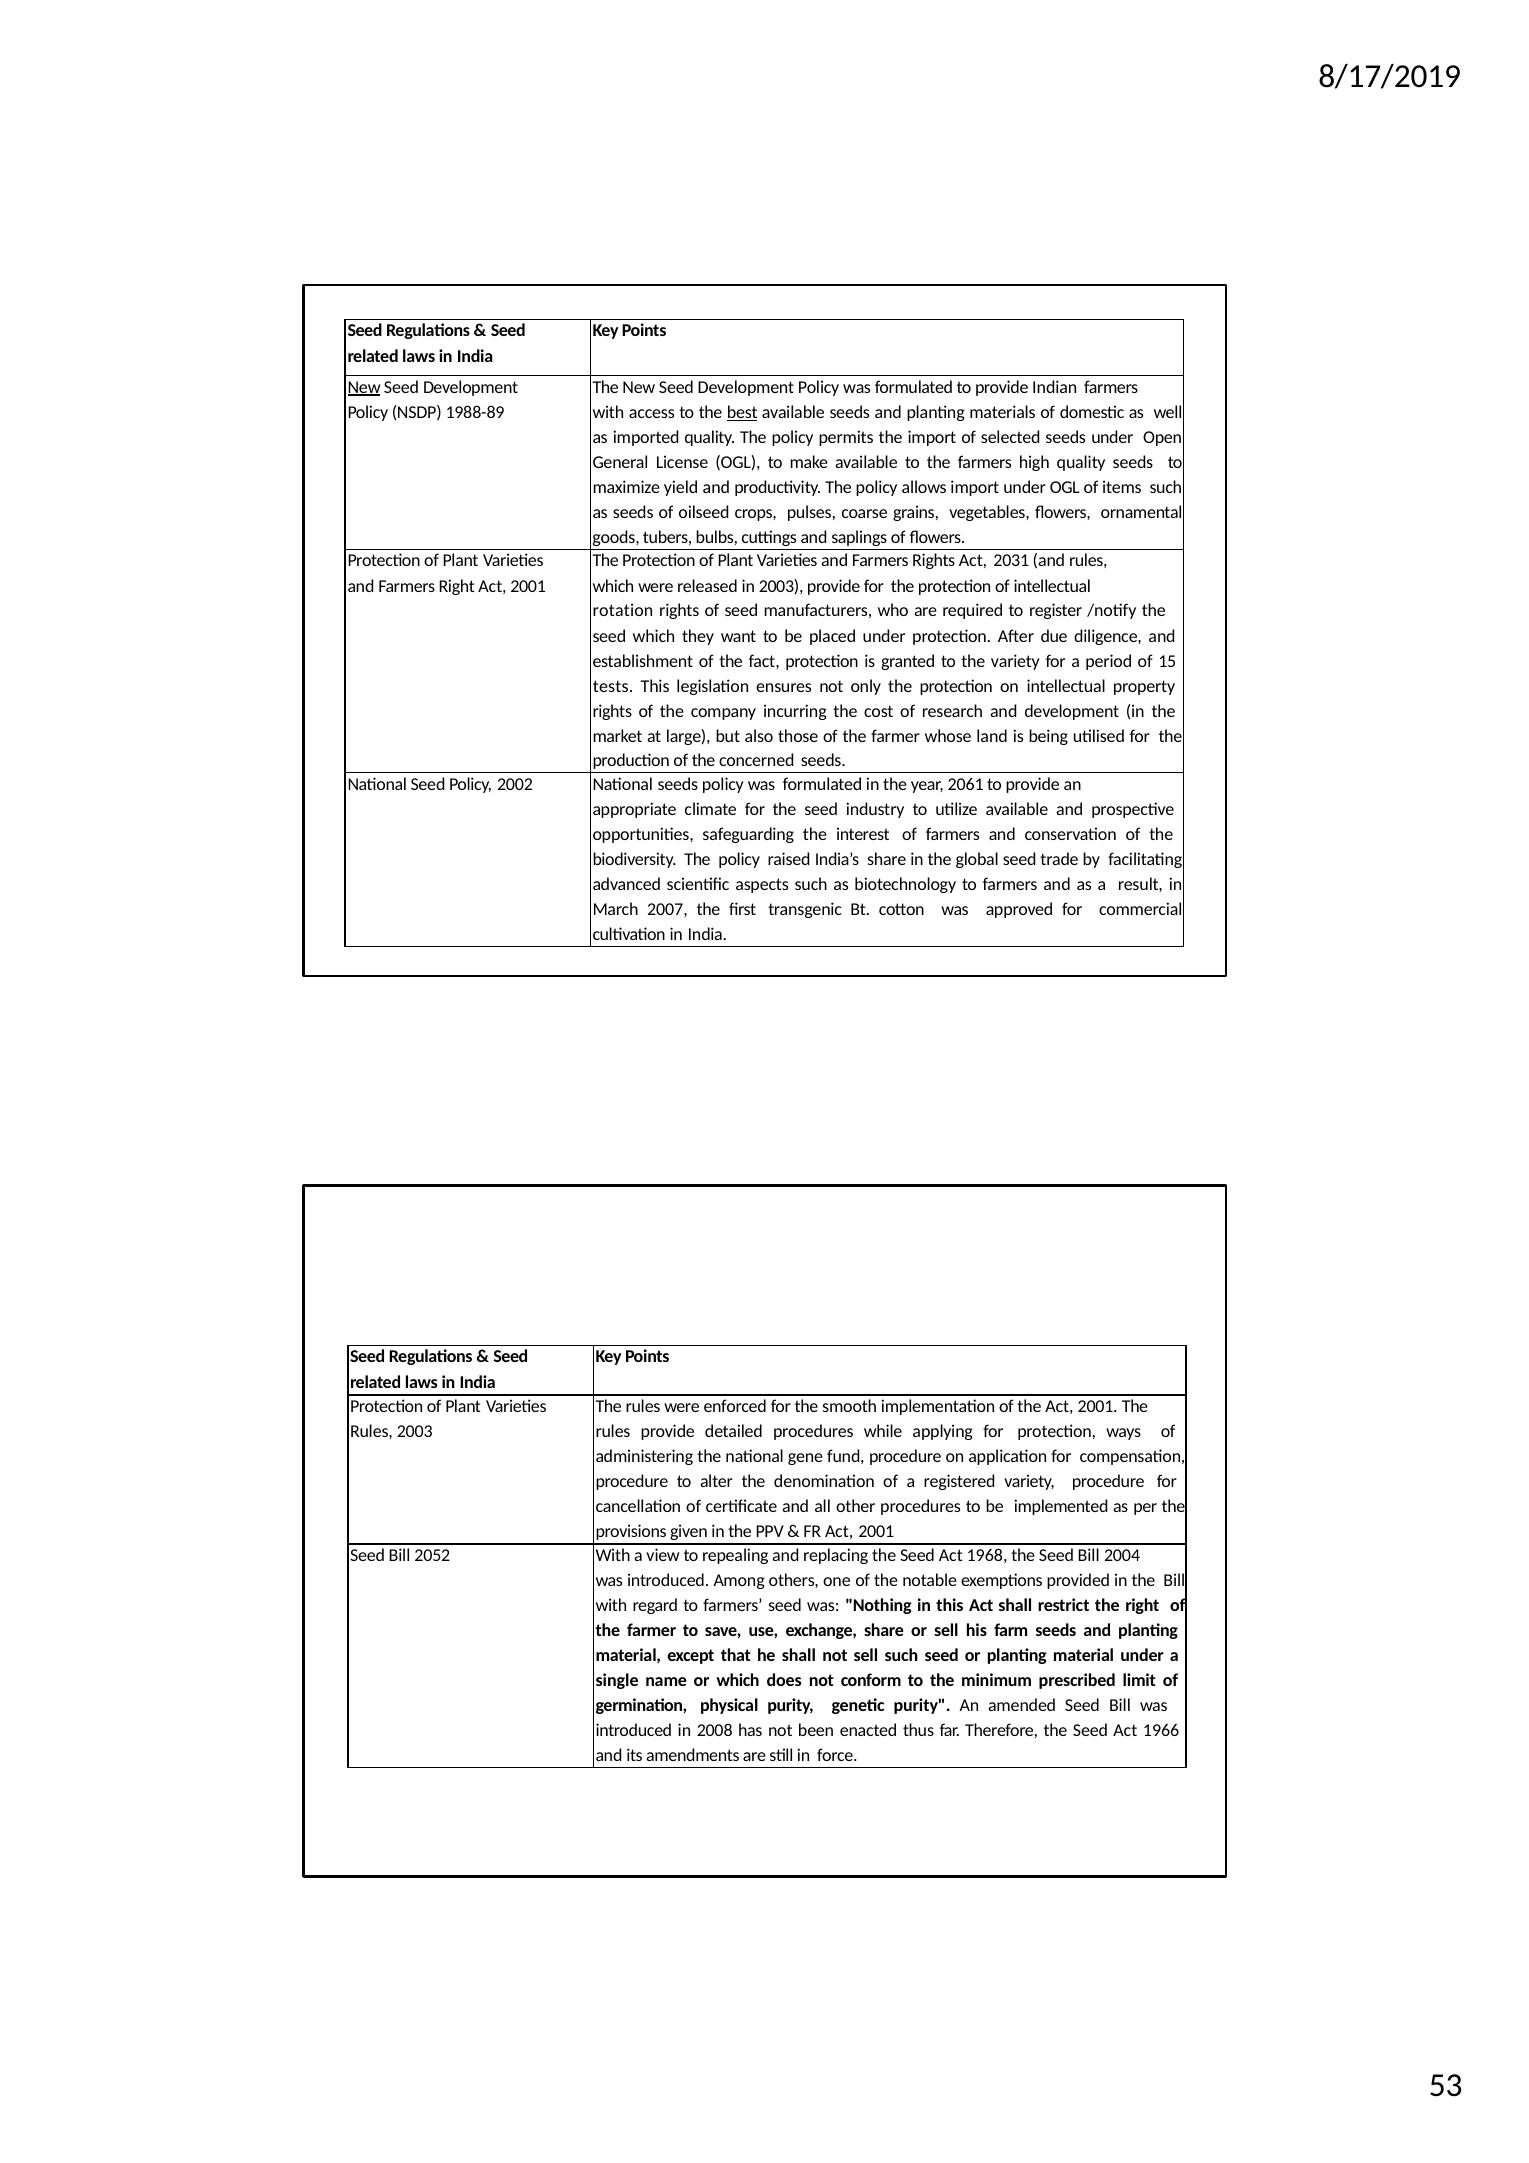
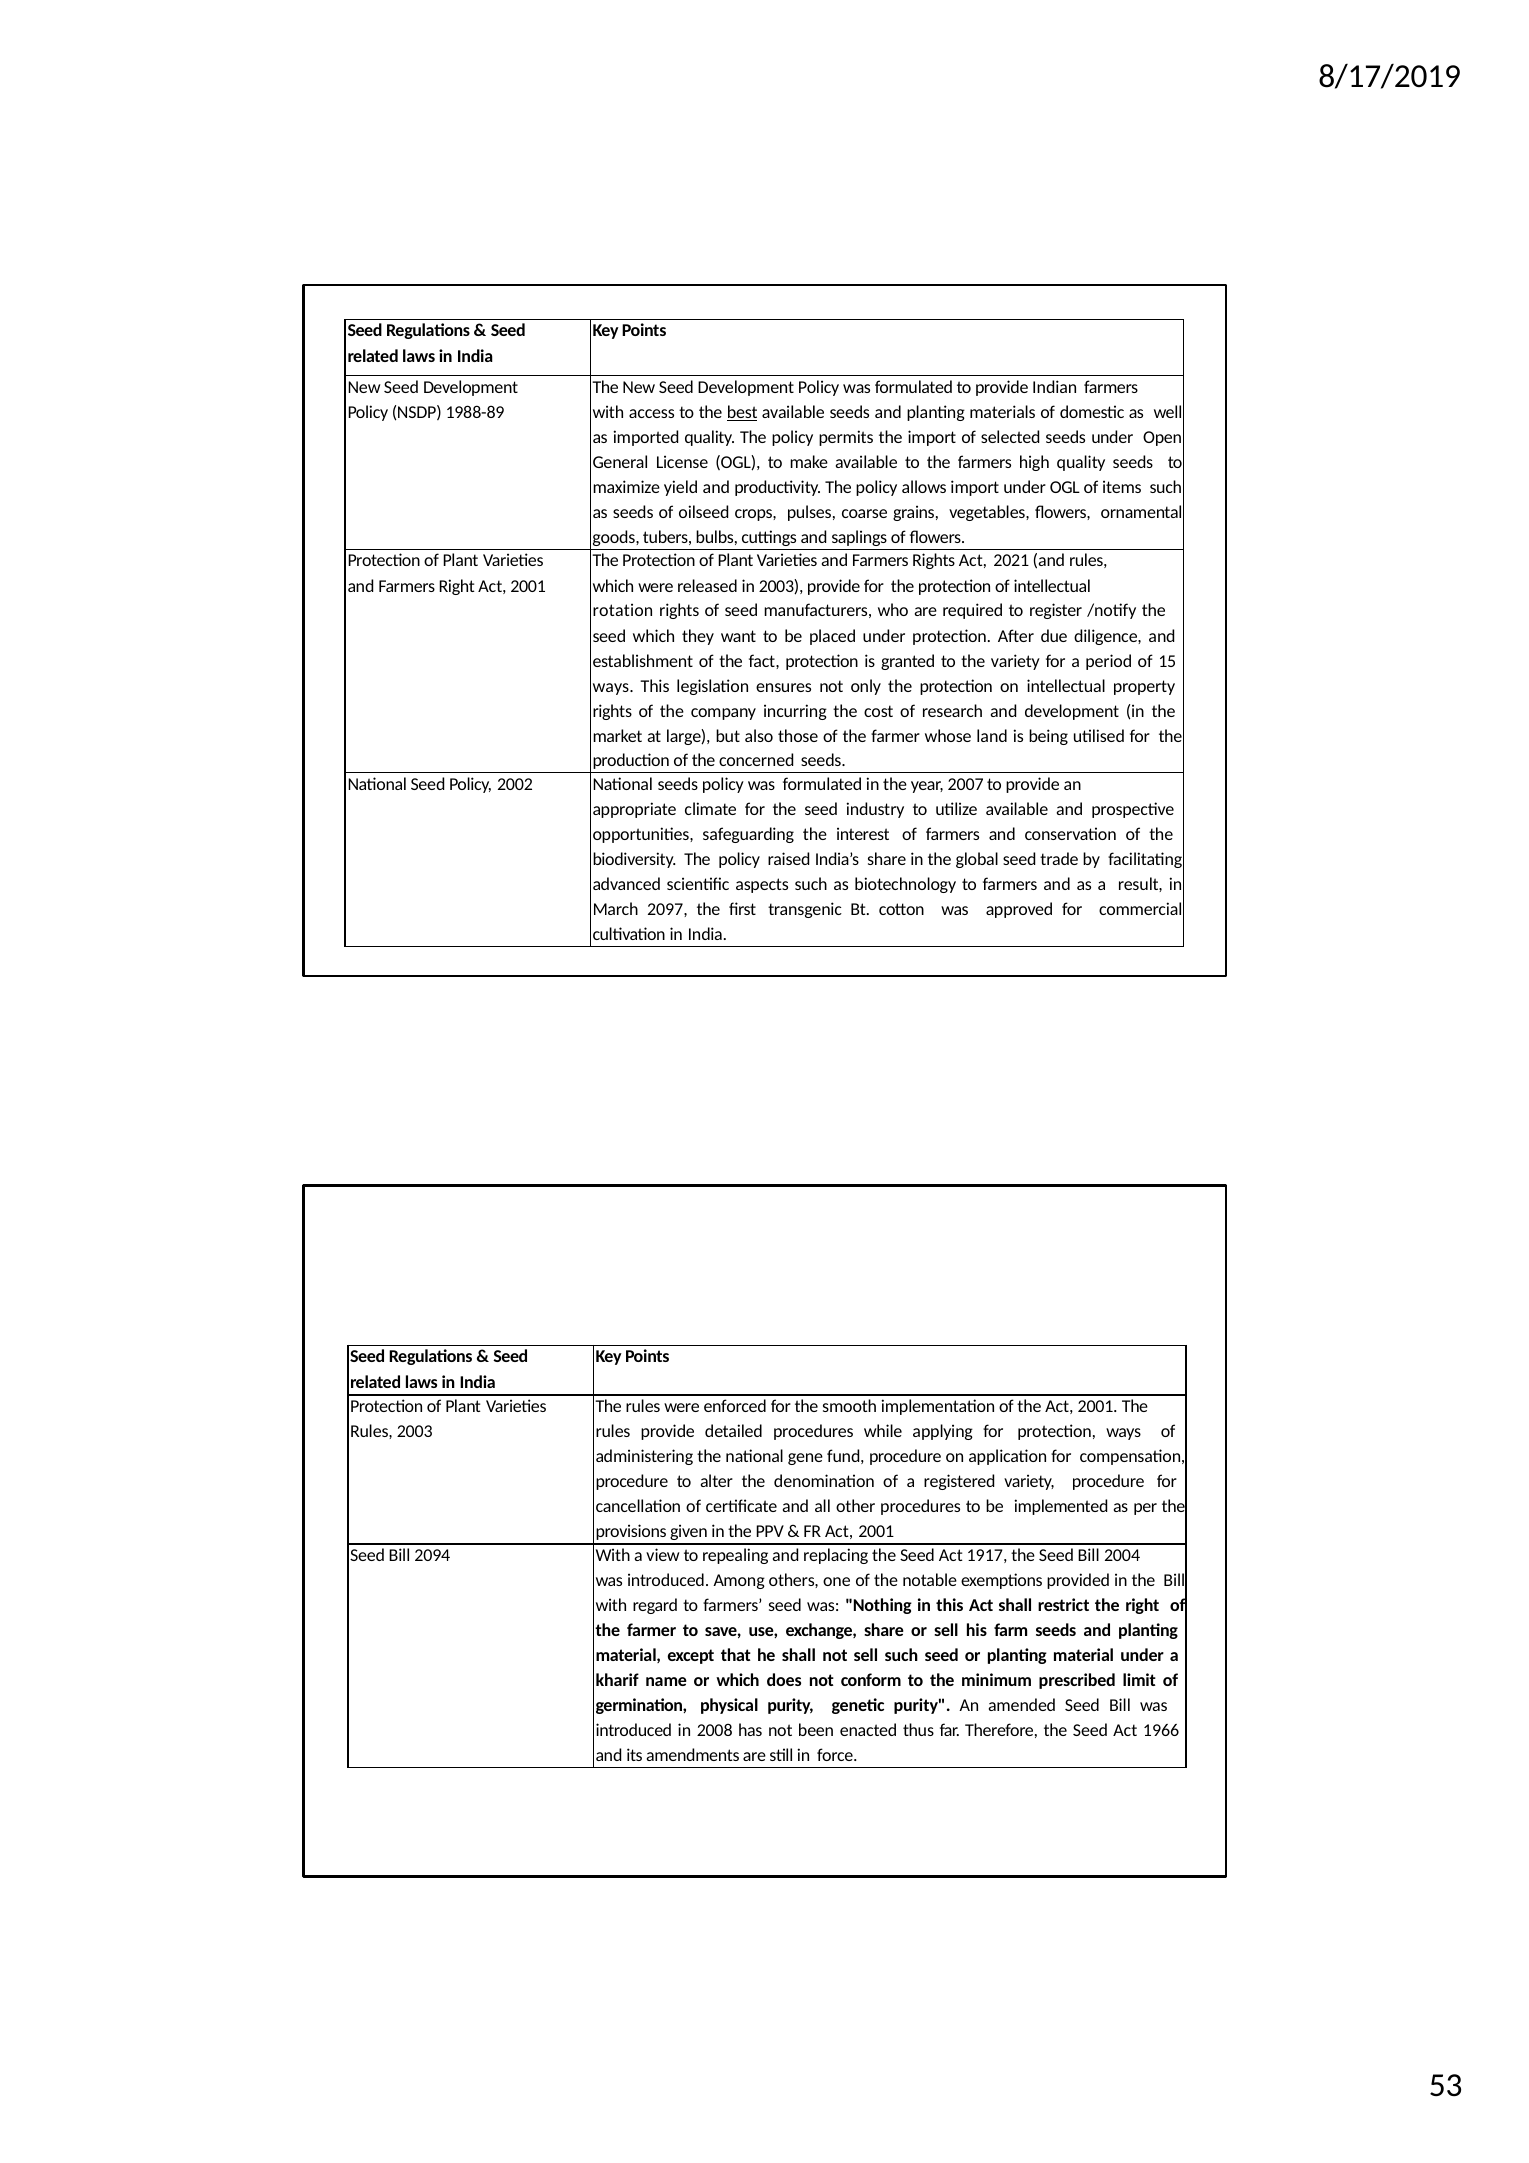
New underline: present -> none (364, 387)
2031: 2031 -> 2021 (1011, 561)
tests: tests -> ways (613, 686)
2061: 2061 -> 2007 (966, 784)
2007: 2007 -> 2097 (667, 910)
2052: 2052 -> 2094 (432, 1556)
1968: 1968 -> 1917 (987, 1556)
single: single -> kharif (617, 1681)
